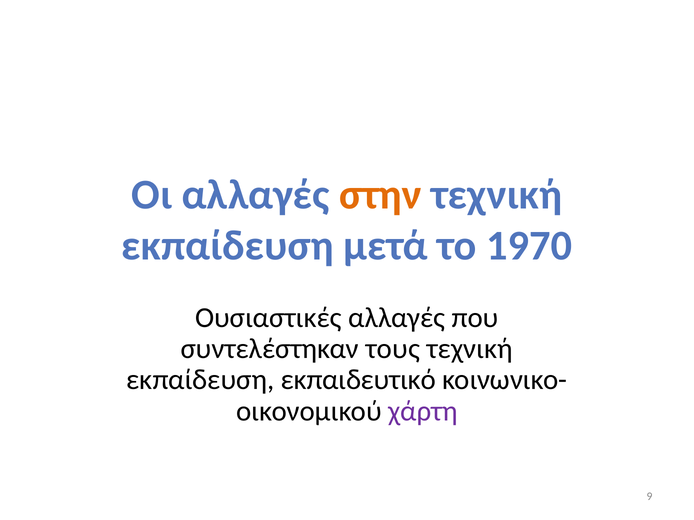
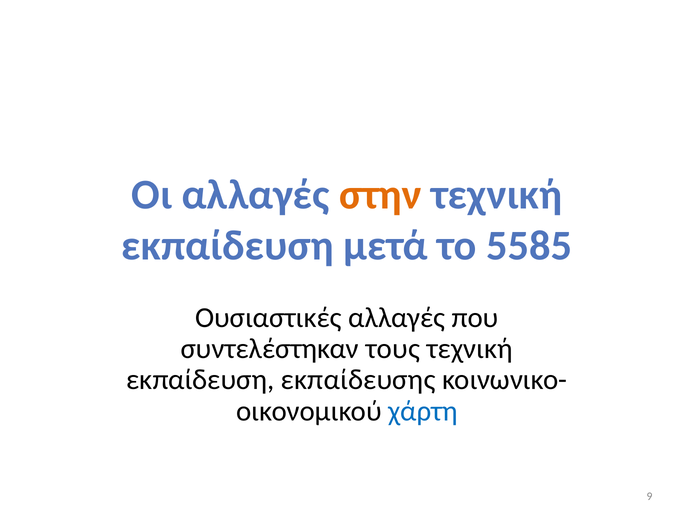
1970: 1970 -> 5585 (529, 246)
εκπαιδευτικό: εκπαιδευτικό -> εκπαίδευσης (358, 380)
χάρτη colour: purple -> blue (423, 411)
